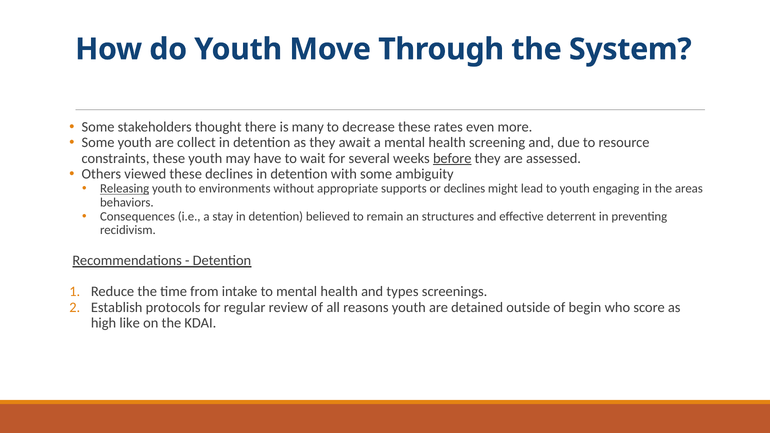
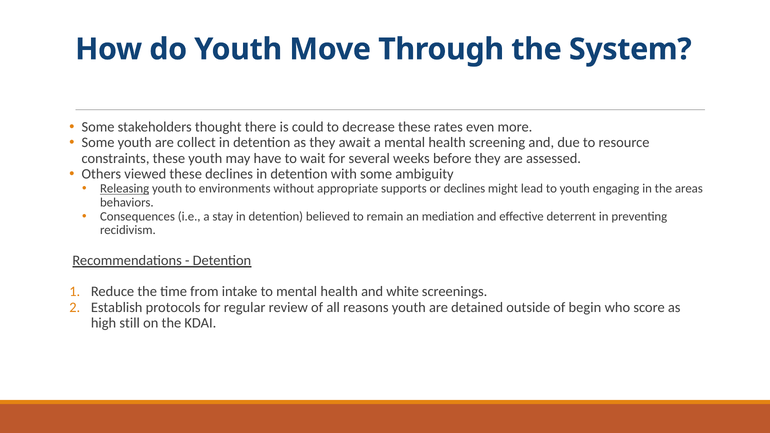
many: many -> could (308, 127)
before underline: present -> none (452, 158)
structures: structures -> mediation (448, 216)
types: types -> white (403, 292)
like: like -> still (130, 323)
